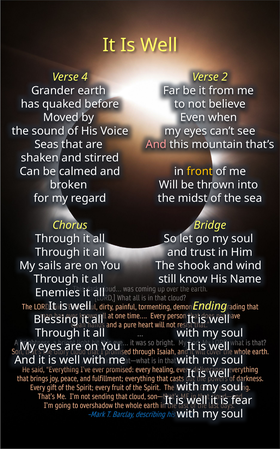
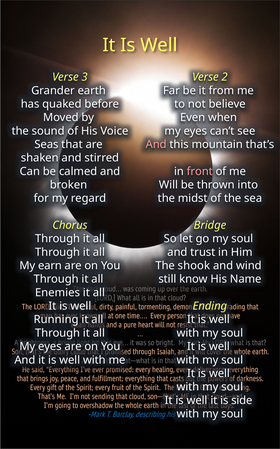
4: 4 -> 3 (85, 77)
front colour: yellow -> pink (200, 171)
sails: sails -> earn (50, 265)
Blessing: Blessing -> Running (56, 319)
fear: fear -> side (242, 399)
